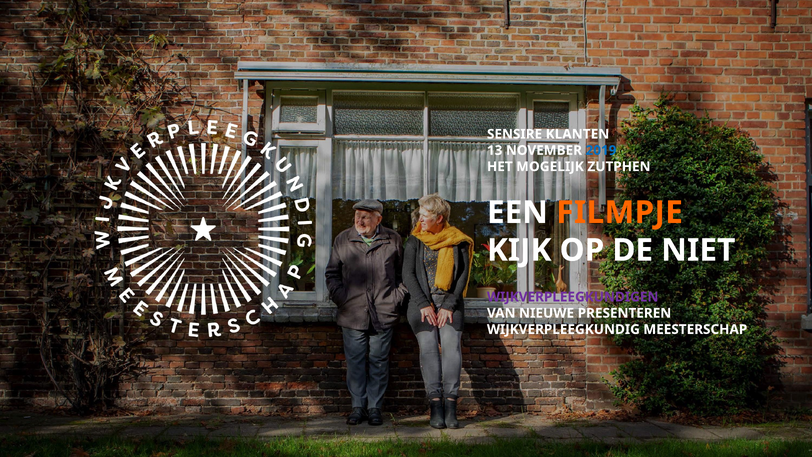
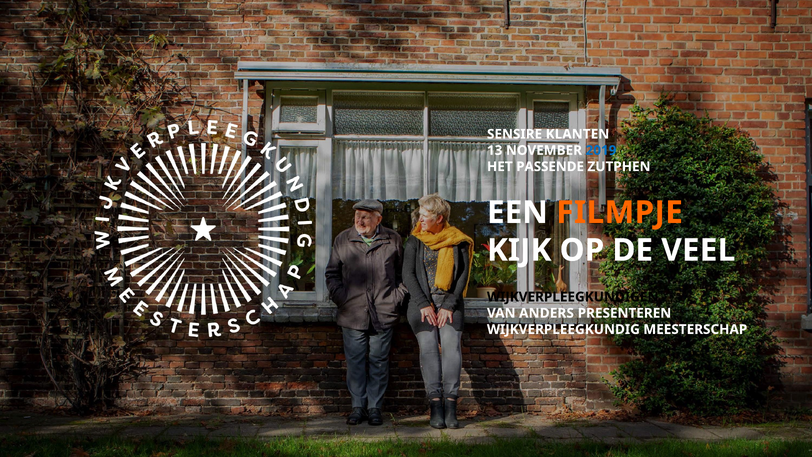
MOGELIJK: MOGELIJK -> PASSENDE (550, 167)
NIET: NIET -> VEEL (698, 250)
WIJKVERPLEEGKUNDIGEN colour: purple -> black (573, 297)
NIEUWE: NIEUWE -> ANDERS (547, 313)
